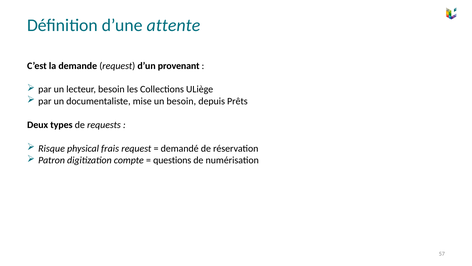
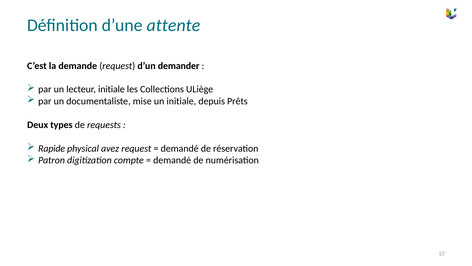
provenant: provenant -> demander (179, 66)
lecteur besoin: besoin -> initiale (111, 89)
un besoin: besoin -> initiale (181, 101)
Risque: Risque -> Rapide (52, 148)
frais: frais -> avez (110, 148)
questions: questions -> demandé (172, 160)
